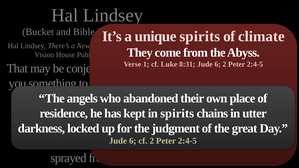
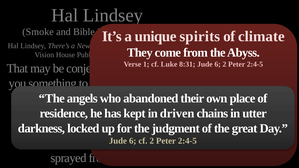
Bucket: Bucket -> Smoke (38, 32)
in spirits: spirits -> driven (177, 114)
